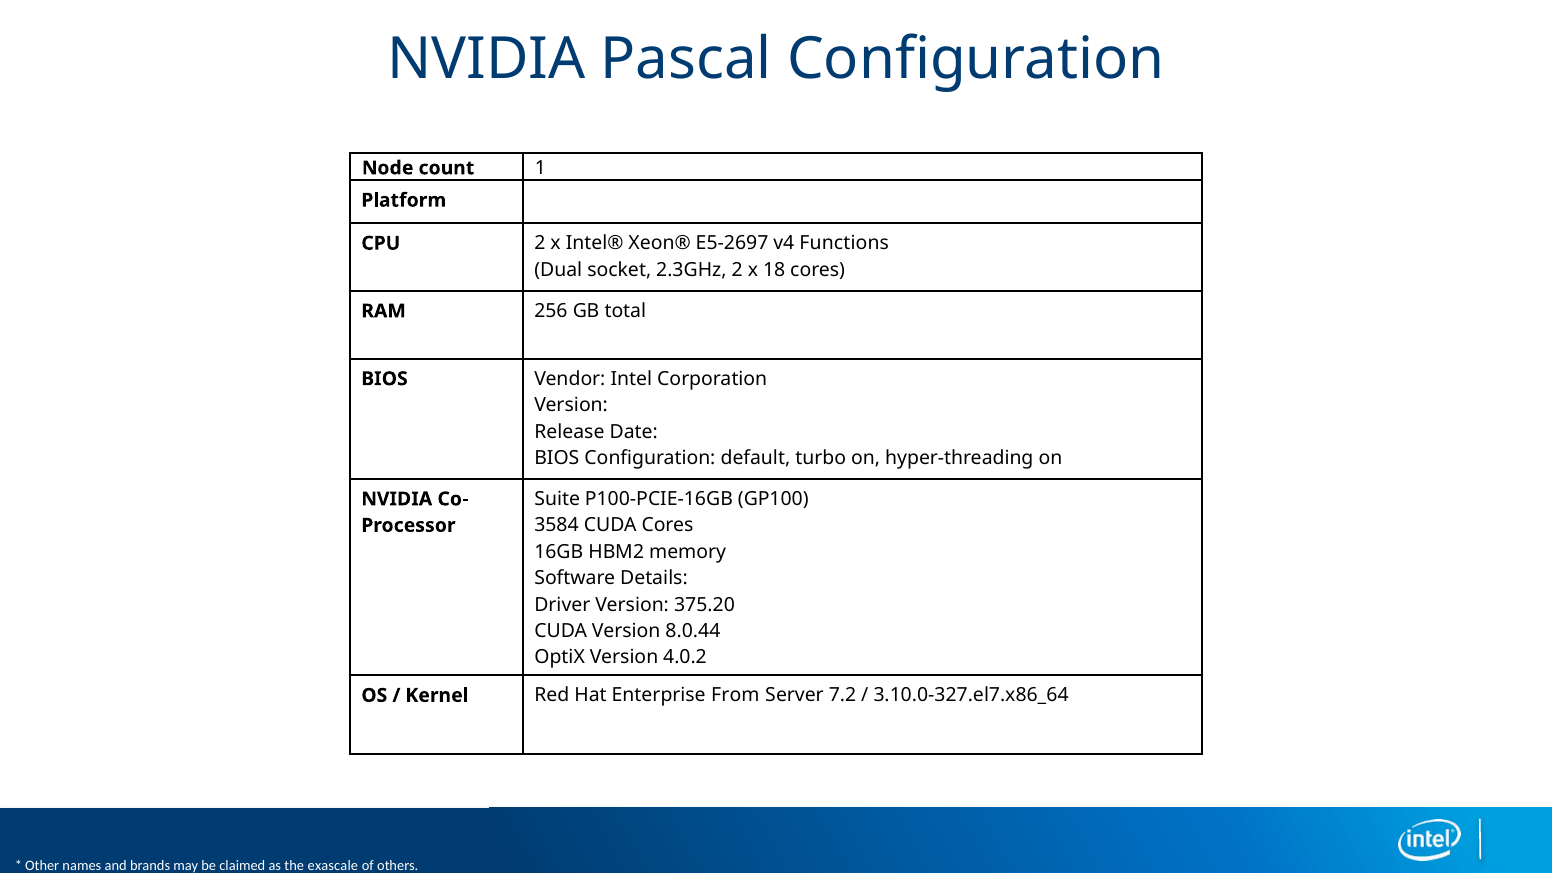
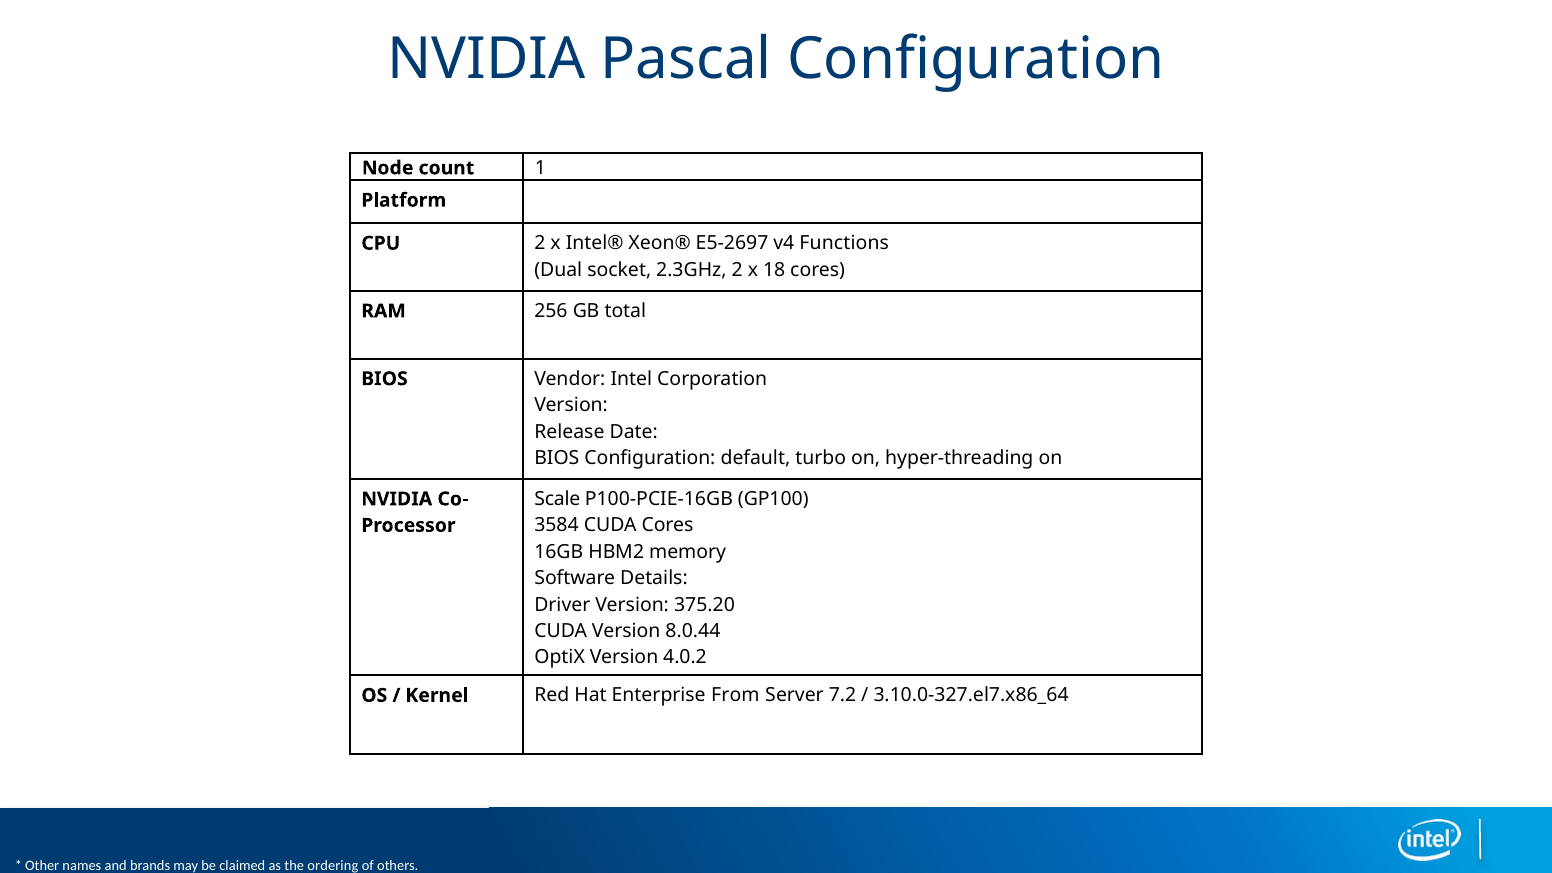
Suite: Suite -> Scale (557, 499)
exascale: exascale -> ordering (333, 866)
